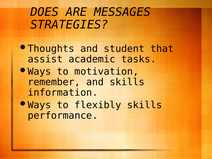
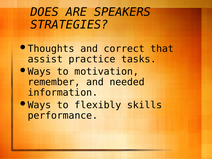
MESSAGES: MESSAGES -> SPEAKERS (122, 12)
student: student -> correct (124, 49)
academic: academic -> practice (92, 59)
and skills: skills -> needed (127, 82)
